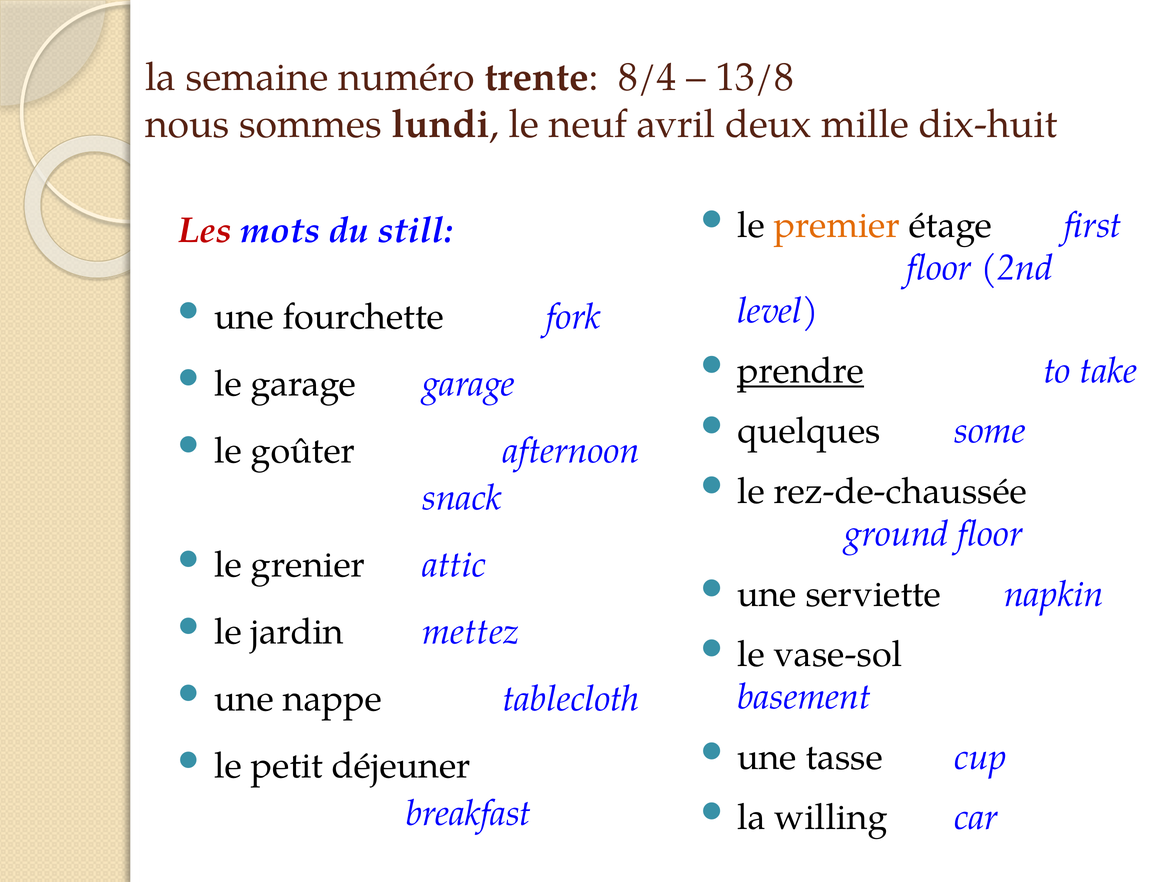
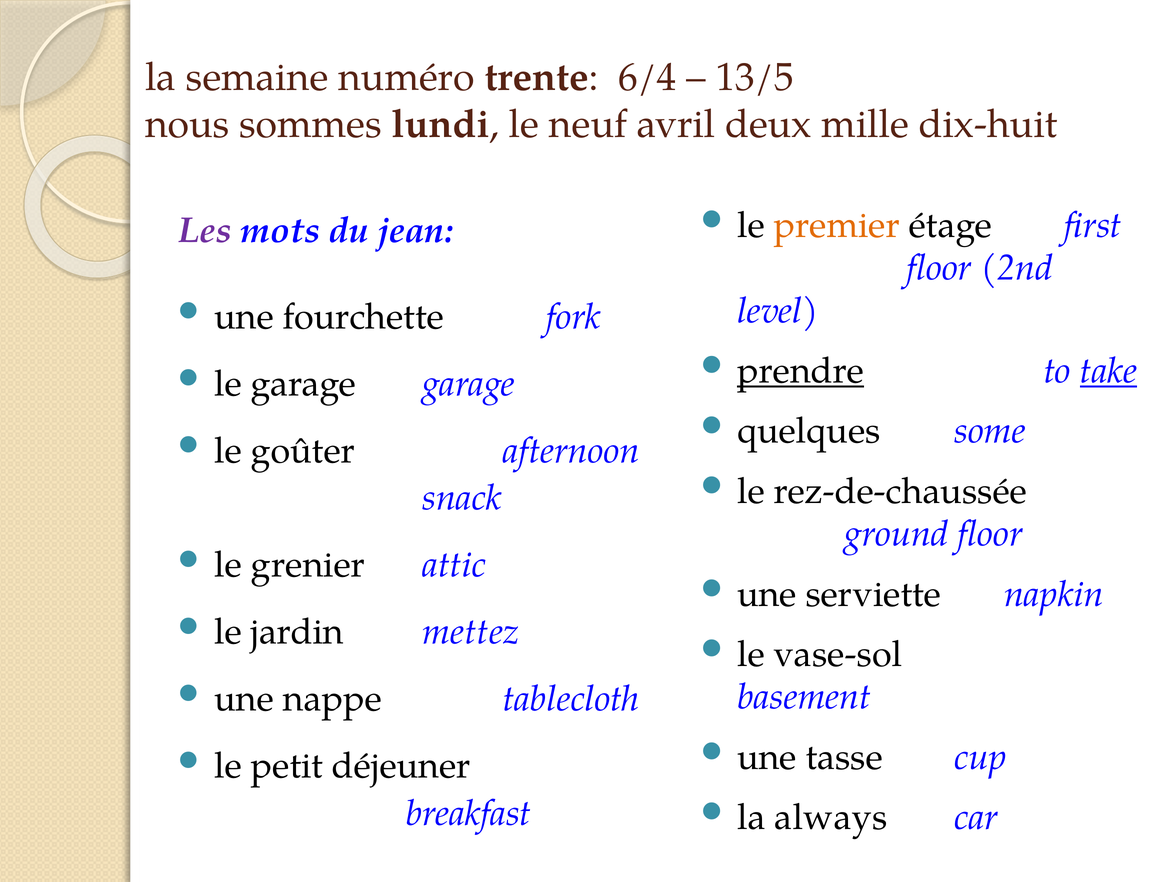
8/4: 8/4 -> 6/4 (647, 77)
13/8: 13/8 -> 13/5 (755, 77)
Les colour: red -> purple (205, 230)
still: still -> jean (415, 230)
take underline: none -> present (1108, 371)
willing: willing -> always (831, 818)
